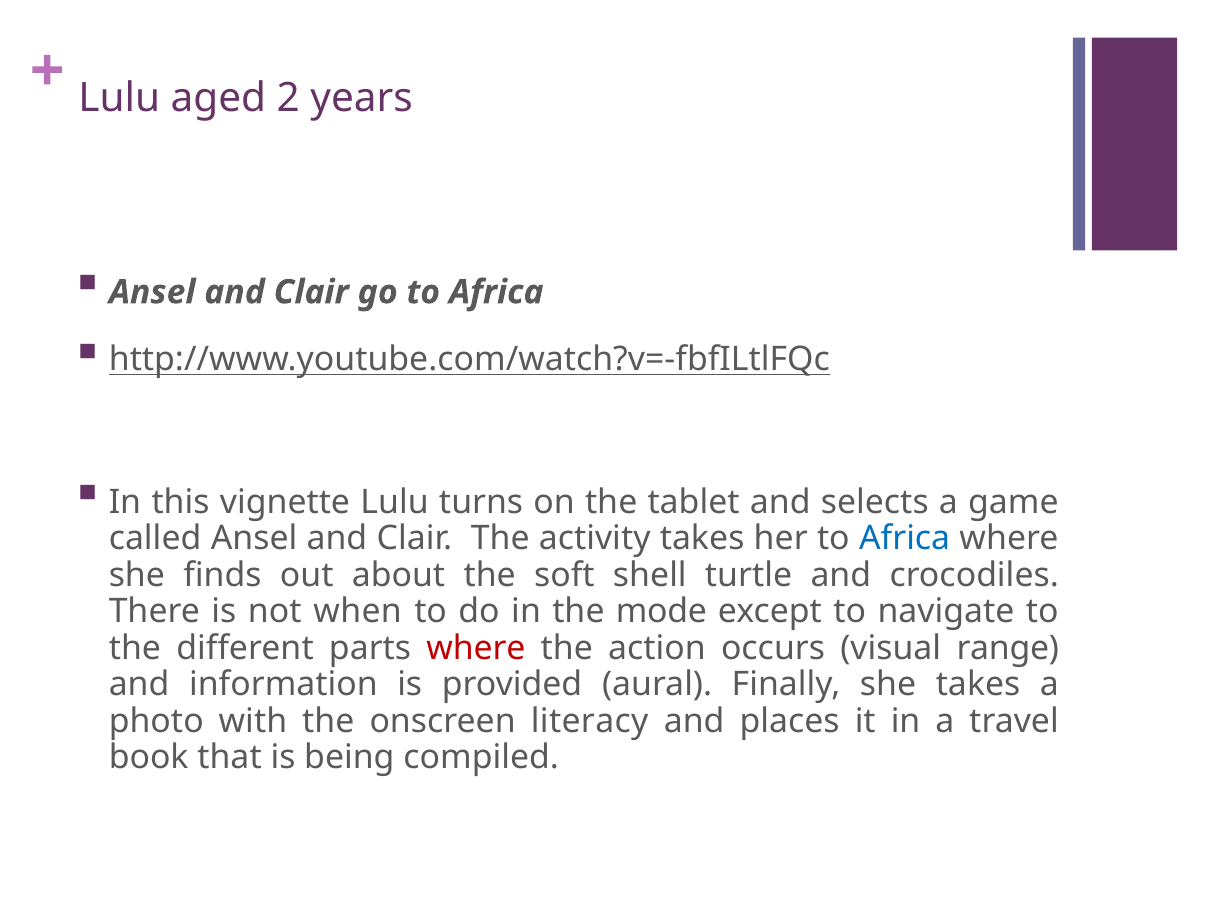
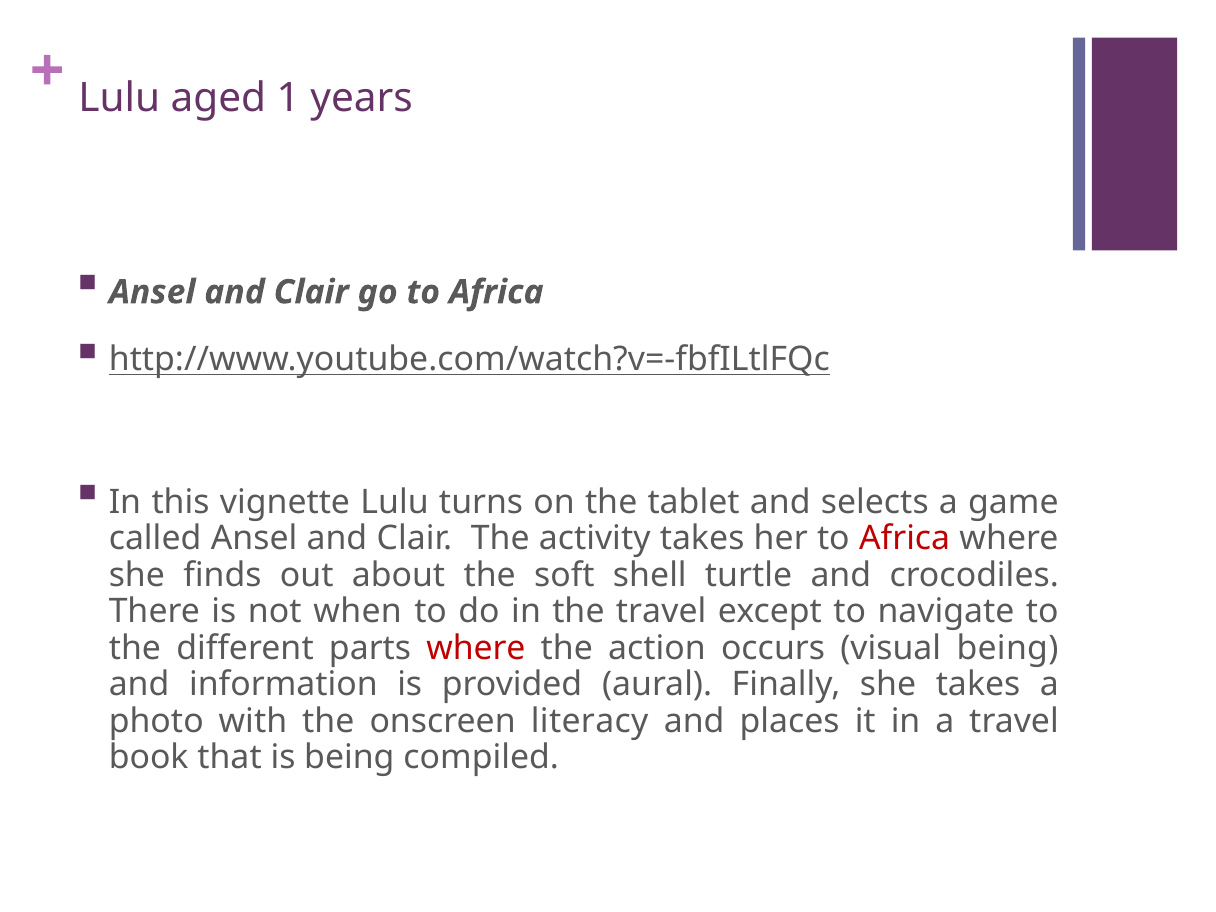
2: 2 -> 1 (288, 98)
Africa colour: blue -> red (905, 538)
the mode: mode -> travel (661, 611)
visual range: range -> being (1007, 648)
